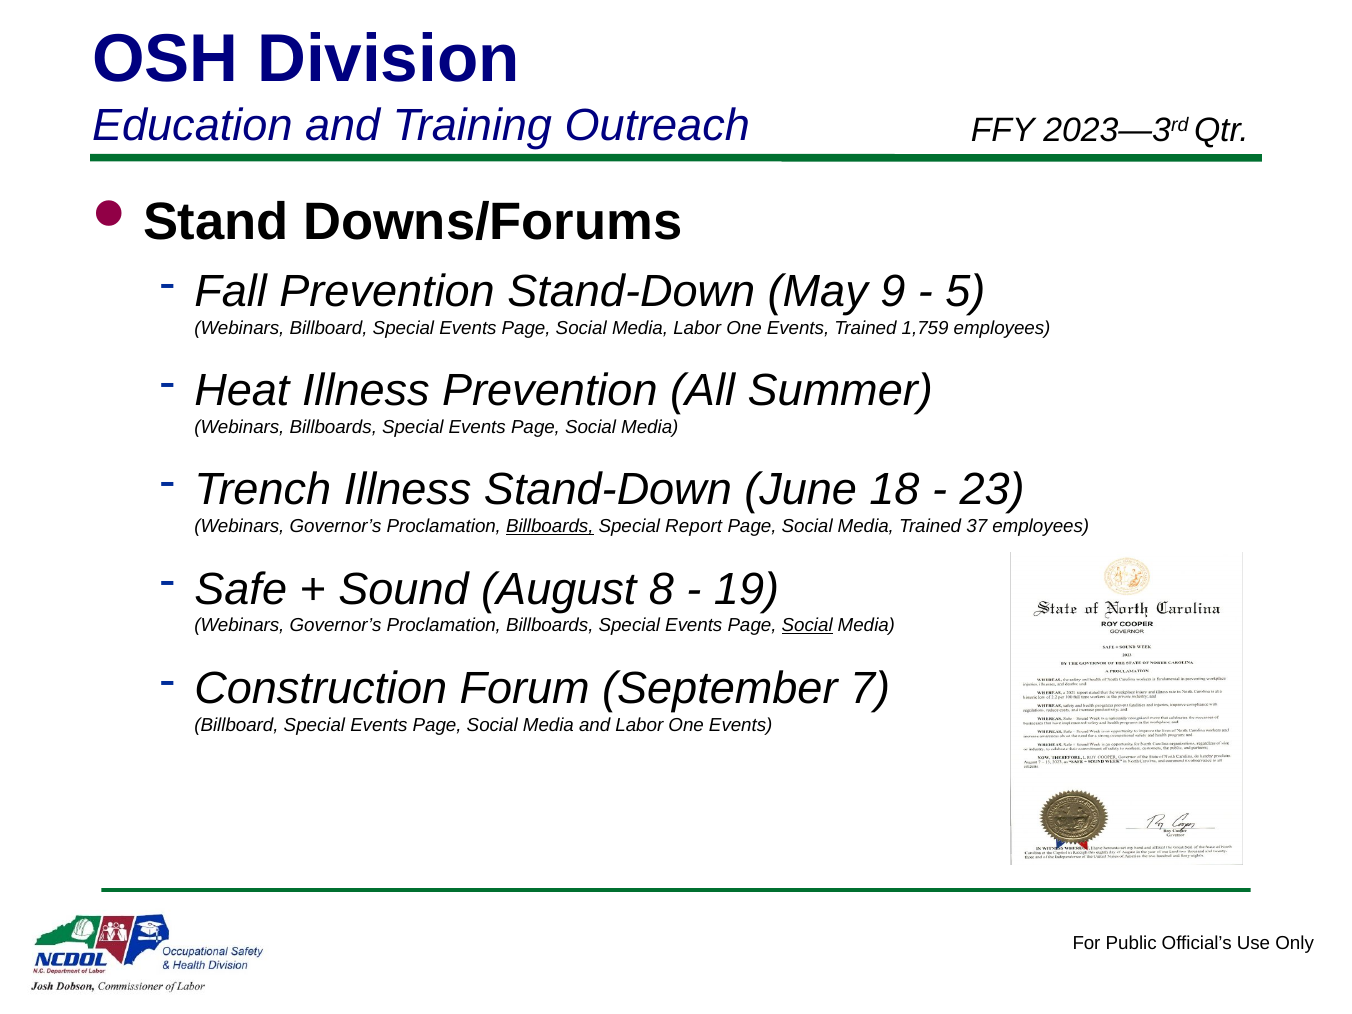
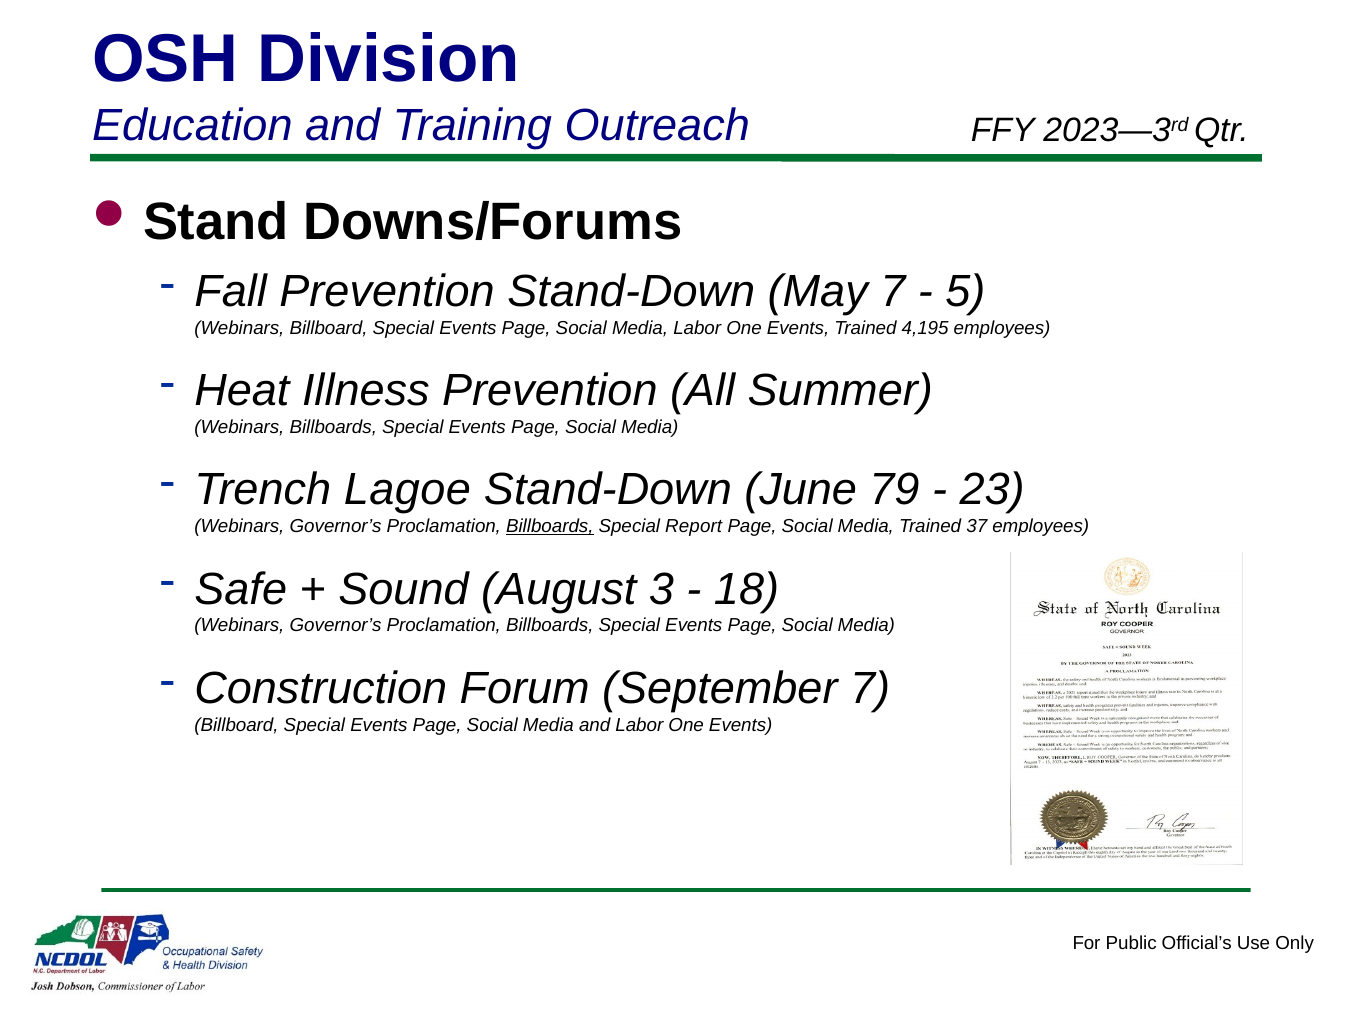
May 9: 9 -> 7 (893, 292)
1,759: 1,759 -> 4,195 (925, 328)
Trench Illness: Illness -> Lagoe (407, 490)
18: 18 -> 79 (894, 490)
8: 8 -> 3 (662, 589)
19: 19 -> 18 (747, 589)
Social underline: present -> none (807, 626)
